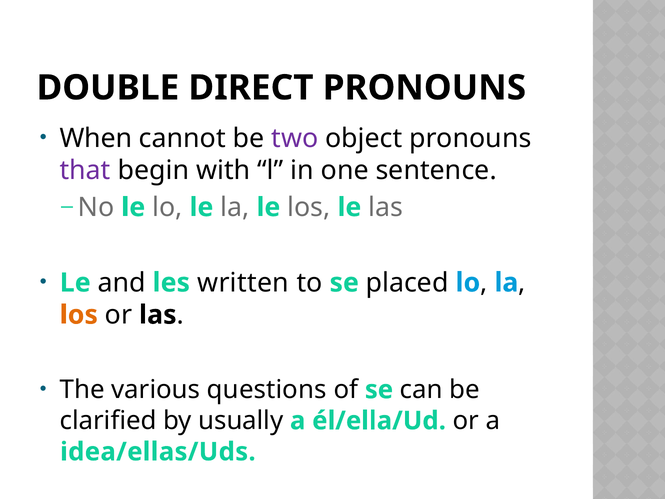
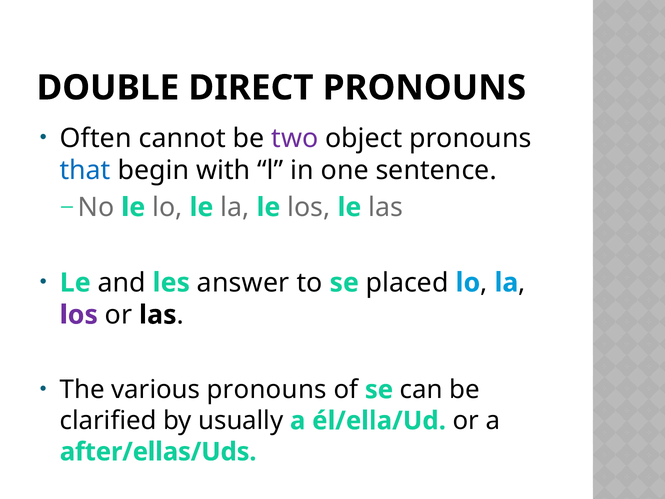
When: When -> Often (96, 138)
that colour: purple -> blue (85, 170)
written: written -> answer (243, 283)
los colour: orange -> purple (79, 315)
various questions: questions -> pronouns (267, 390)
idea/ellas/Uds: idea/ellas/Uds -> after/ellas/Uds (158, 452)
